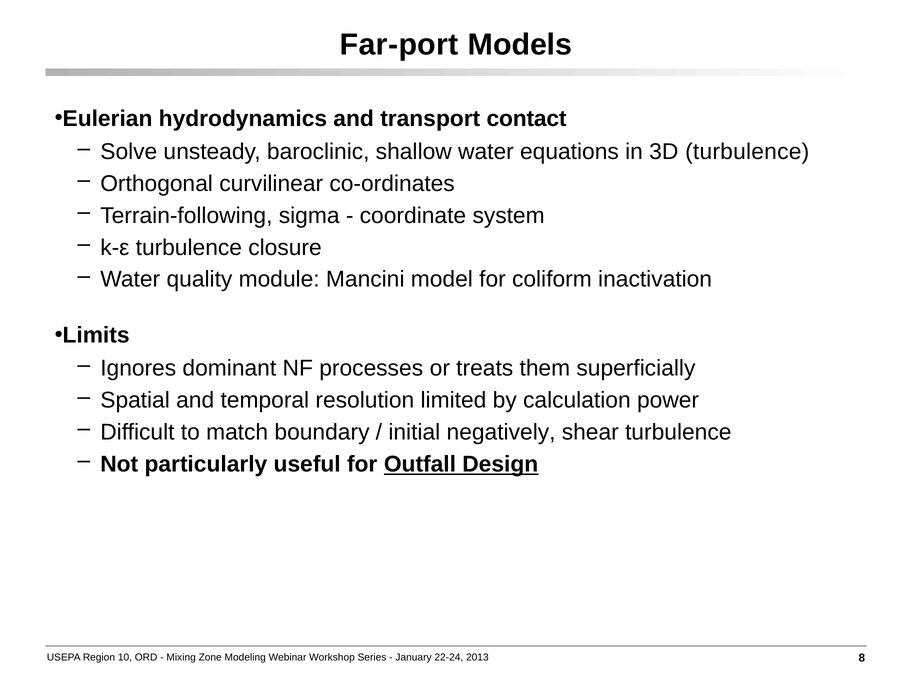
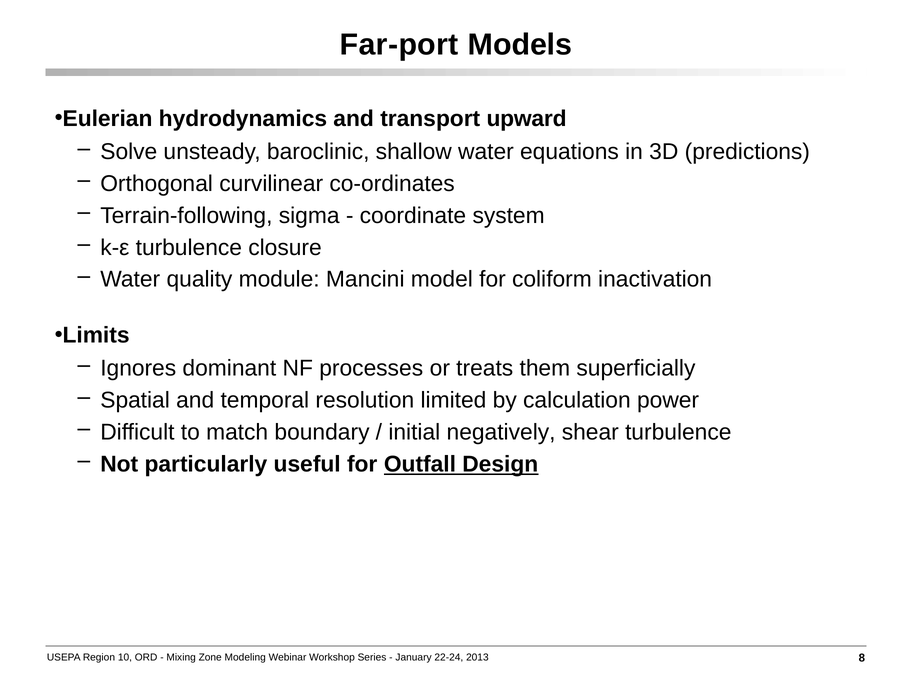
contact: contact -> upward (527, 119)
3D turbulence: turbulence -> predictions (747, 152)
